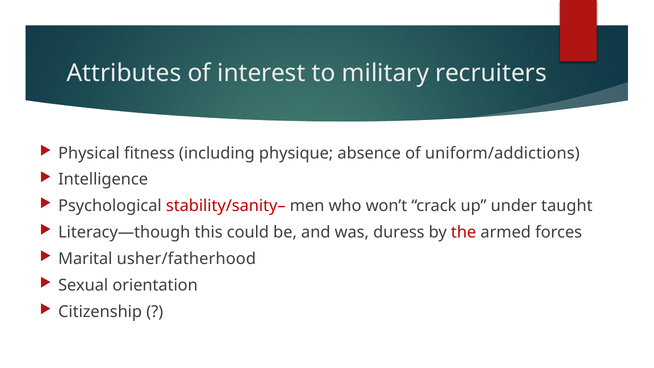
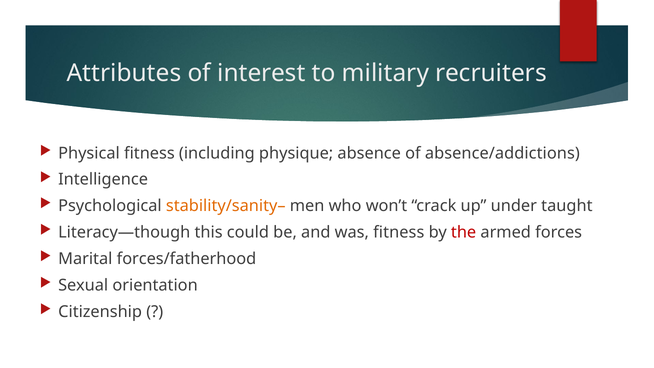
uniform/addictions: uniform/addictions -> absence/addictions (502, 153)
stability/sanity– colour: red -> orange (226, 206)
was duress: duress -> fitness (399, 232)
usher/fatherhood: usher/fatherhood -> forces/fatherhood (186, 259)
